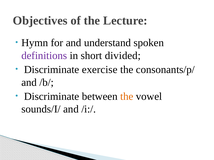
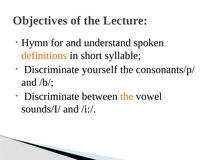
definitions colour: purple -> orange (44, 56)
divided: divided -> syllable (123, 56)
exercise: exercise -> yourself (100, 70)
